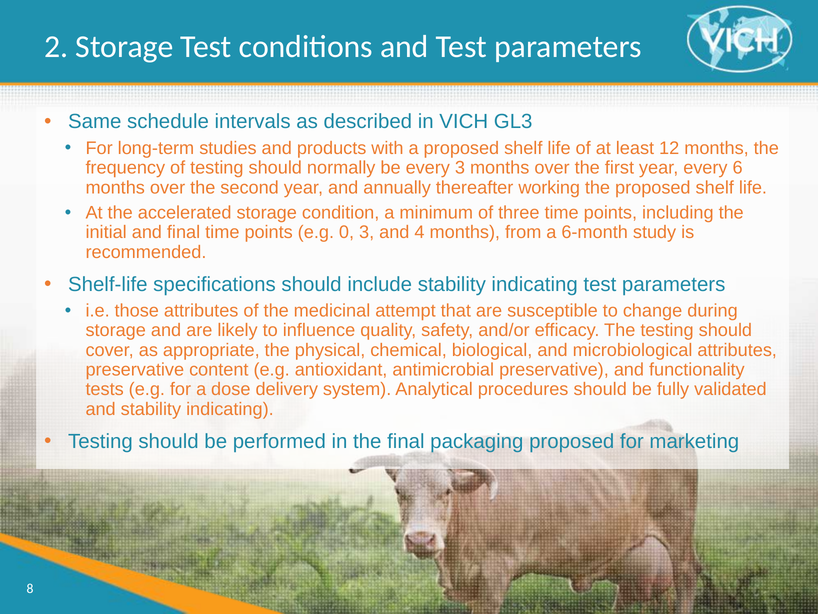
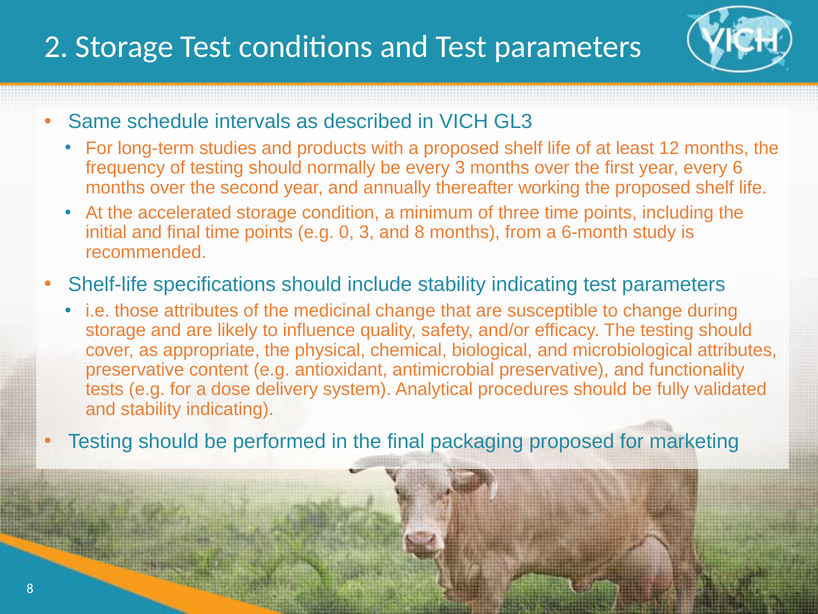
and 4: 4 -> 8 (420, 232)
medicinal attempt: attempt -> change (405, 311)
